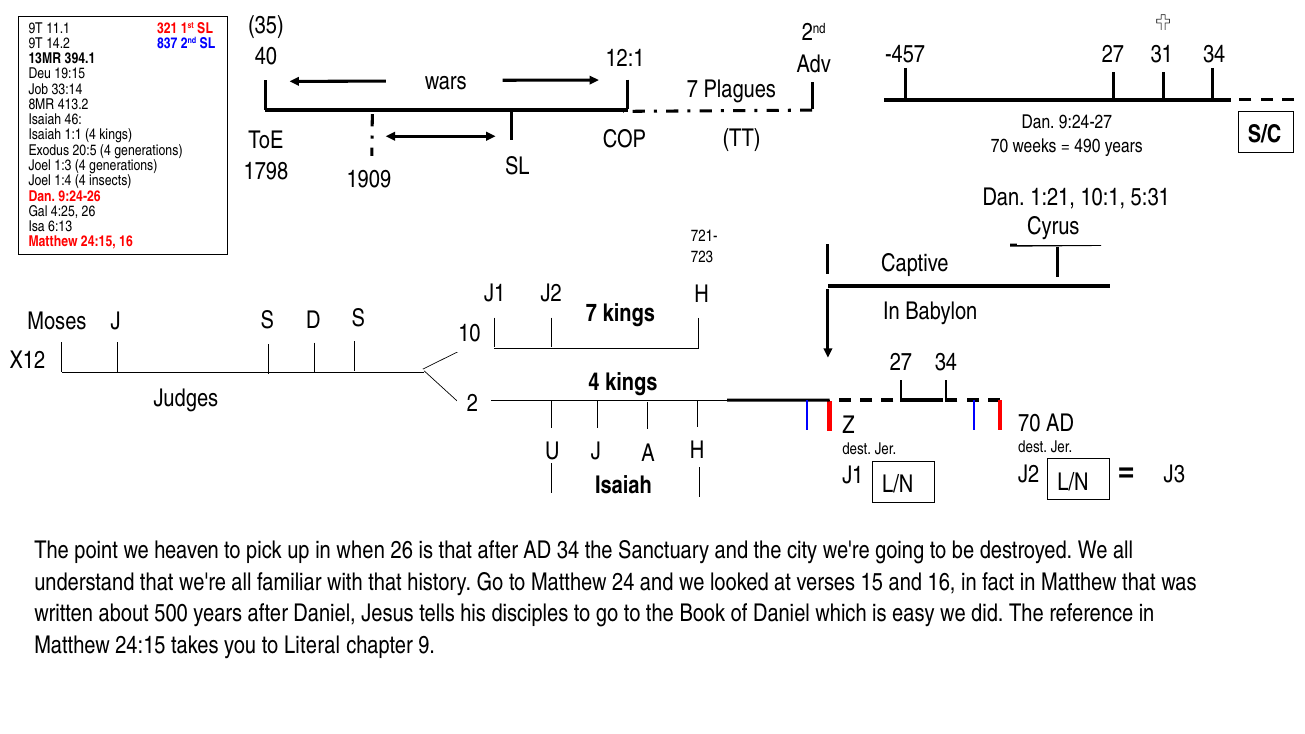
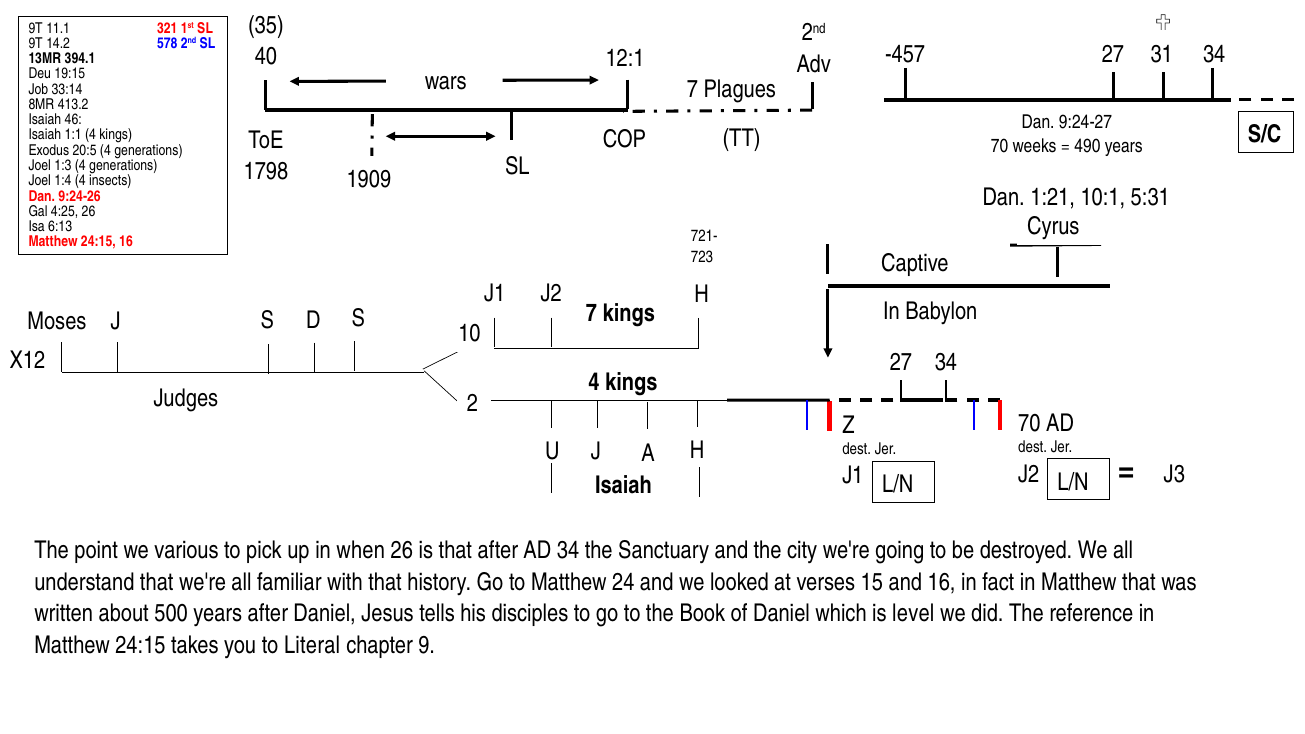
837: 837 -> 578 (167, 44)
heaven: heaven -> various (186, 551)
easy: easy -> level (913, 614)
